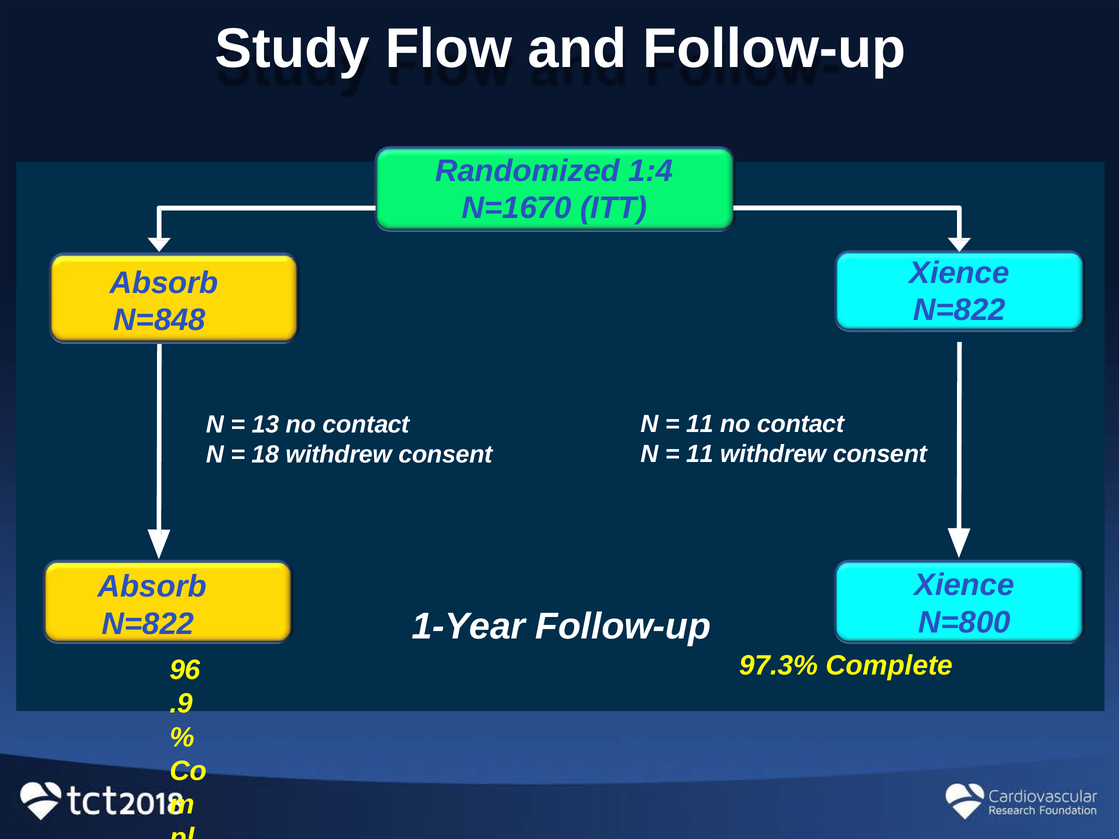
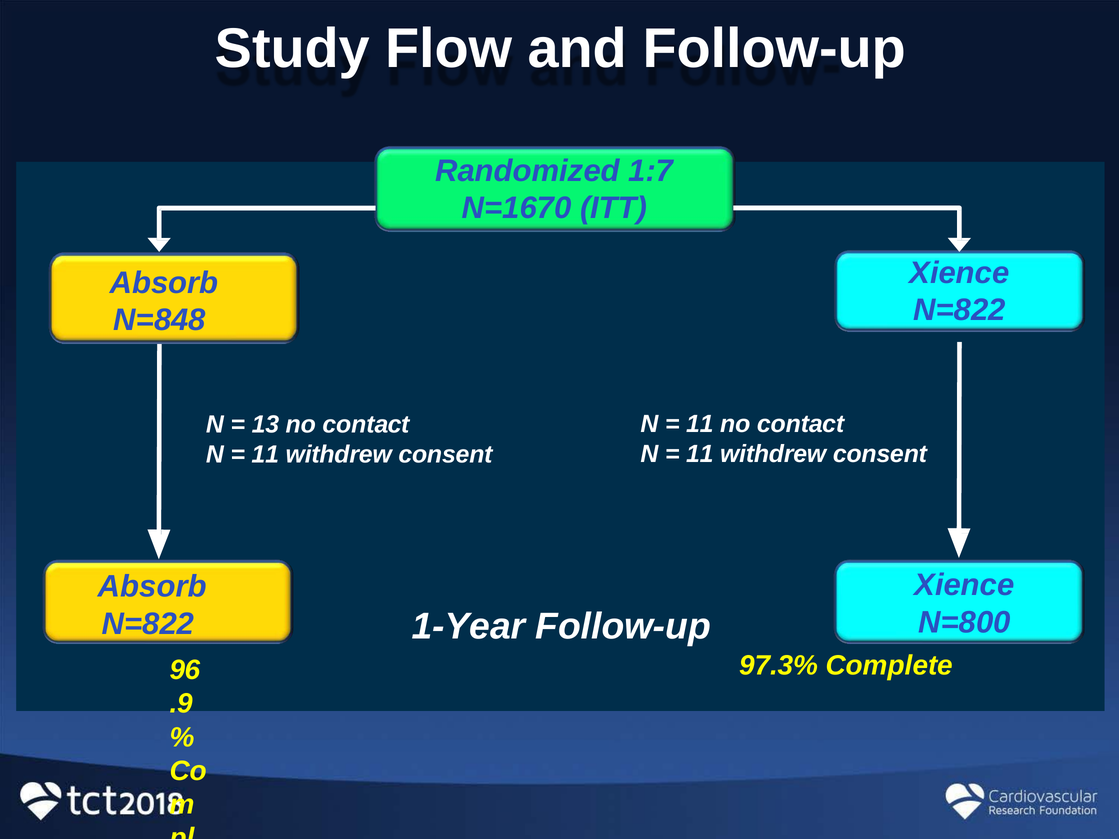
1:4: 1:4 -> 1:7 (651, 171)
18: 18 -> 11 (265, 455)
